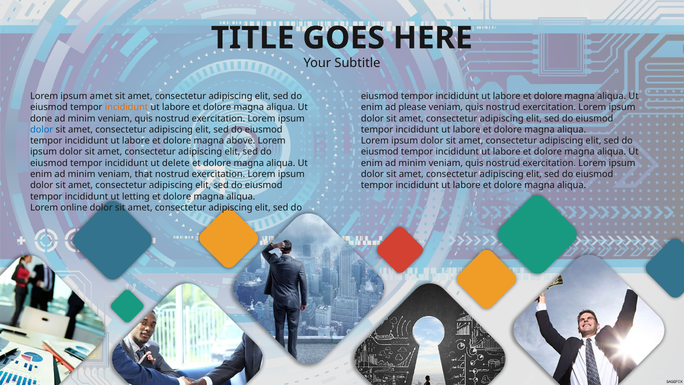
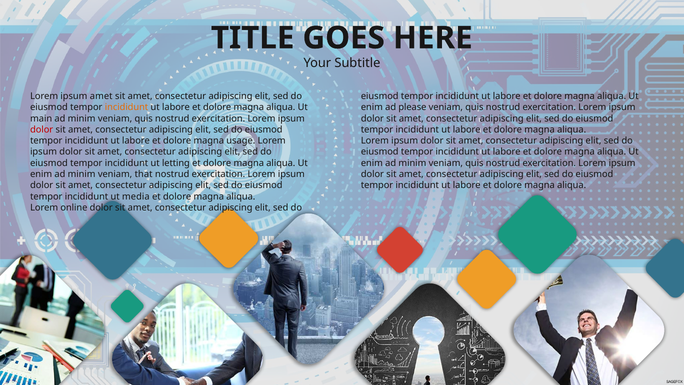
done: done -> main (41, 118)
dolor colour: blue -> red (42, 130)
above: above -> usage (241, 141)
delete: delete -> letting (176, 163)
letting: letting -> media (136, 196)
